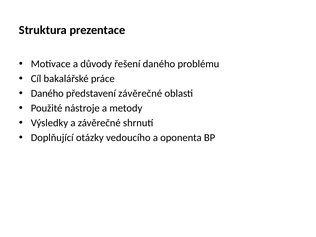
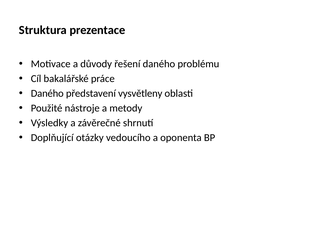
představení závěrečné: závěrečné -> vysvětleny (140, 93)
